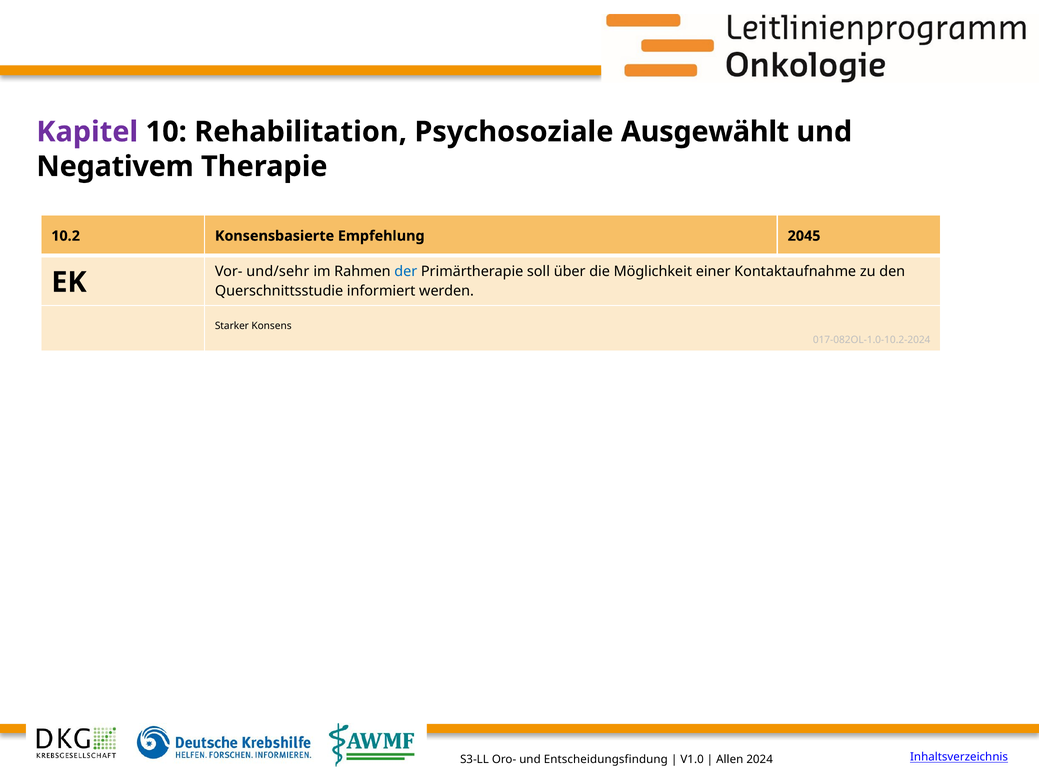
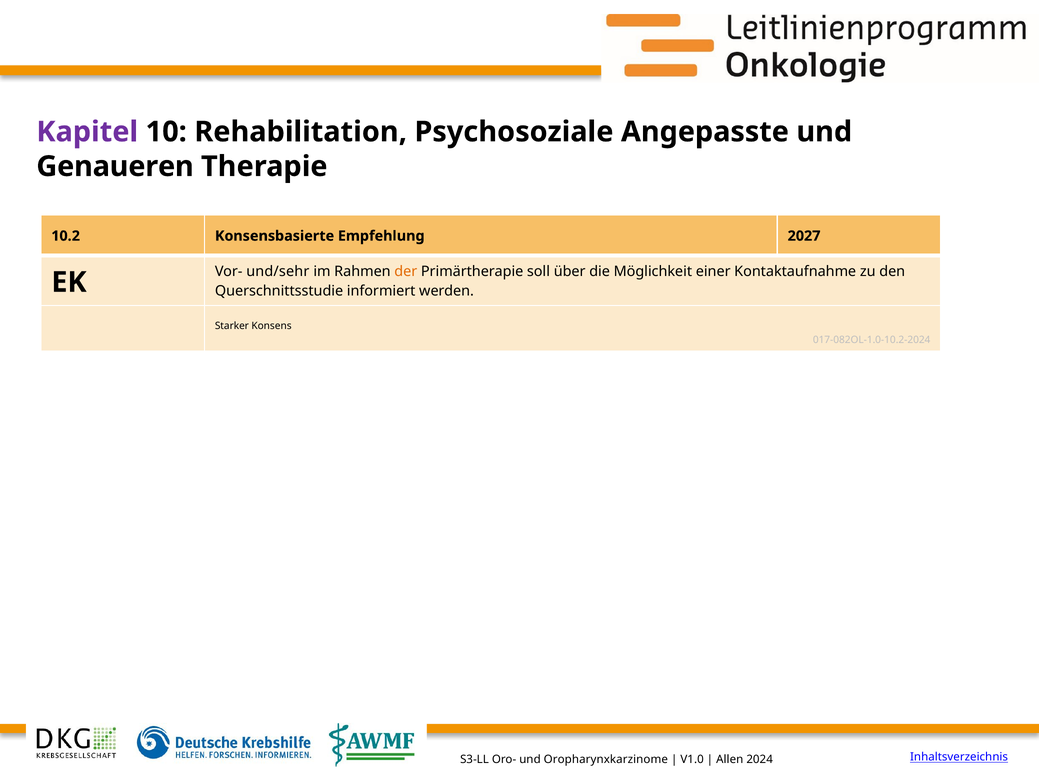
Ausgewählt: Ausgewählt -> Angepasste (705, 132)
Negativem: Negativem -> Genaueren (115, 167)
2045: 2045 -> 2027 (804, 236)
der colour: blue -> orange (406, 272)
Entscheidungsfindung: Entscheidungsfindung -> Oropharynxkarzinome (606, 759)
